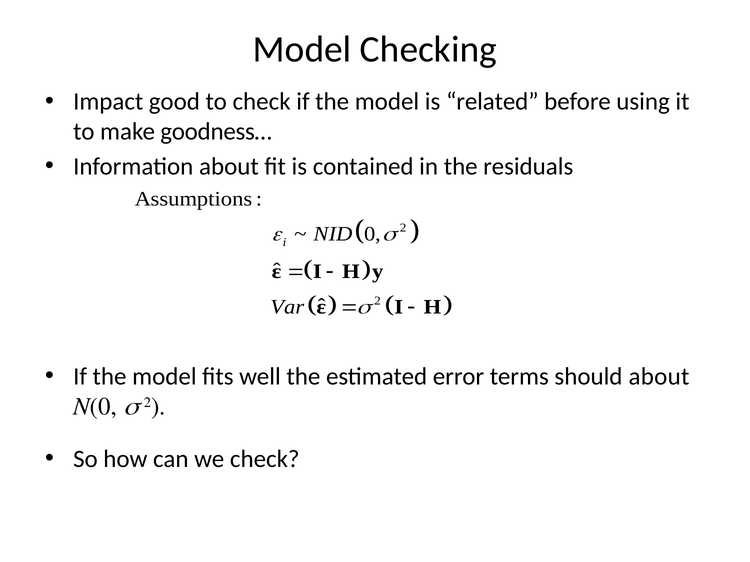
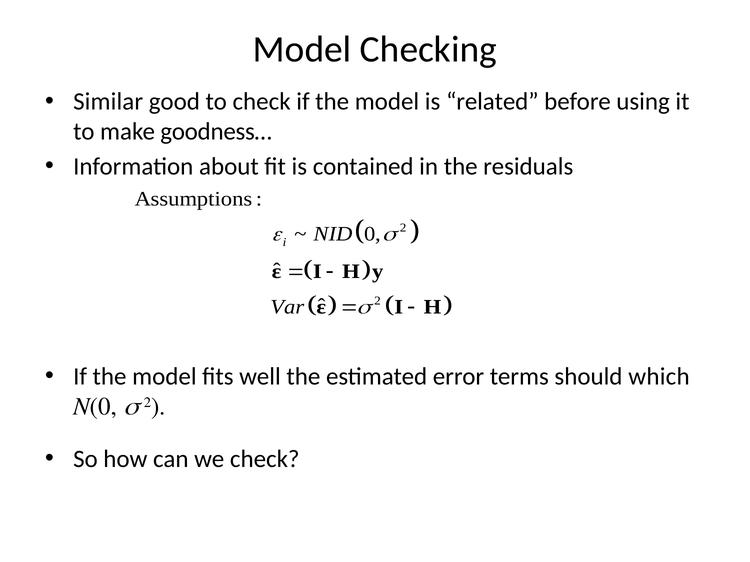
Impact: Impact -> Similar (108, 102)
should about: about -> which (659, 377)
